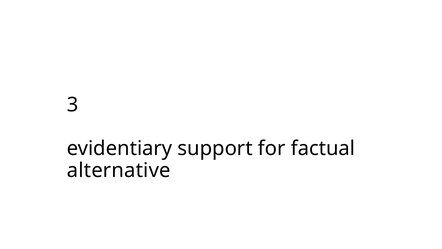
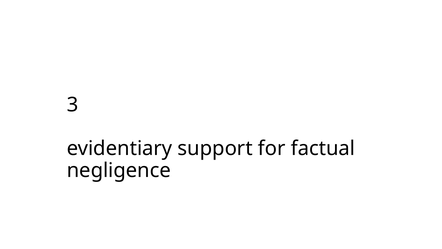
alternative: alternative -> negligence (119, 170)
